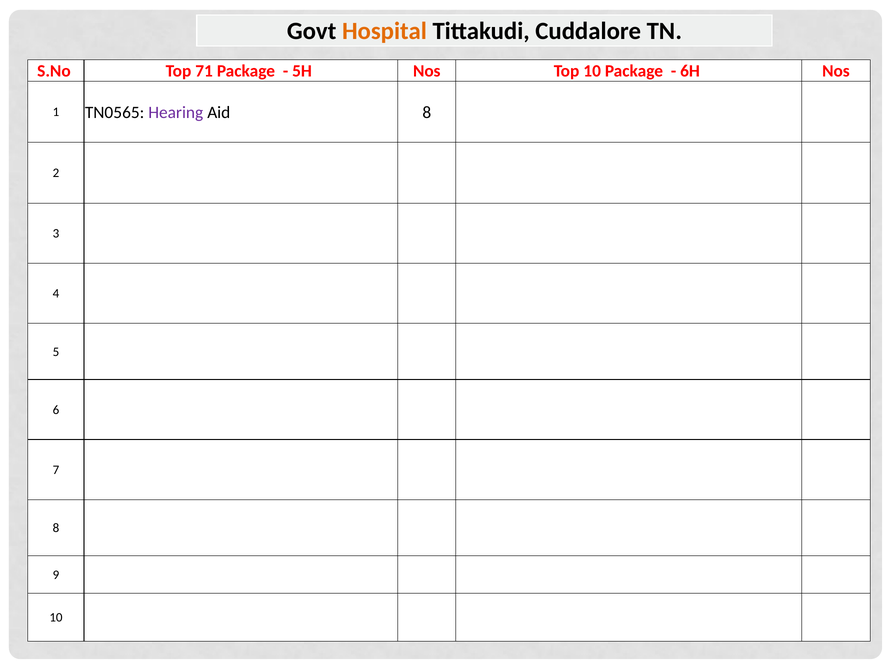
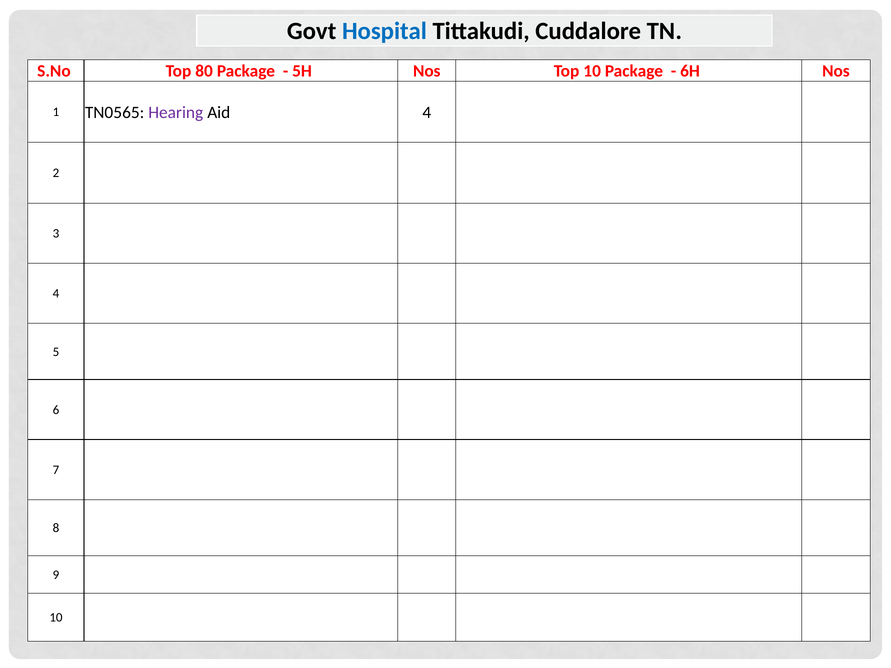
Hospital colour: orange -> blue (384, 31)
71: 71 -> 80 (204, 71)
Aid 8: 8 -> 4 (427, 113)
